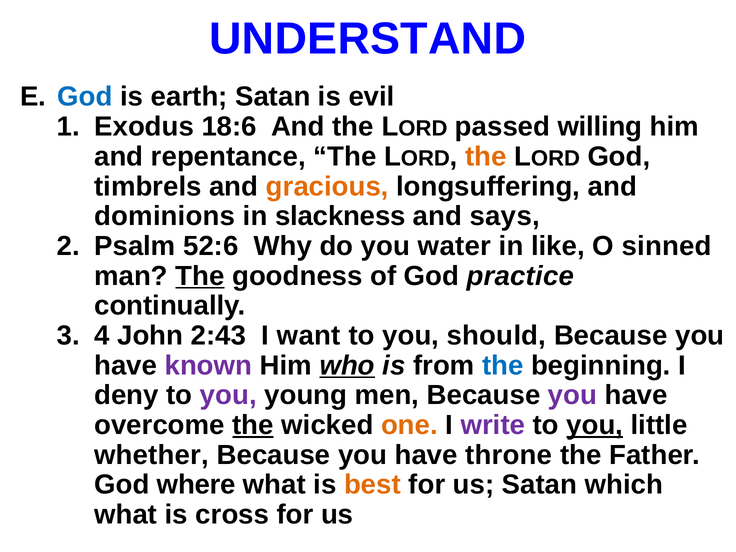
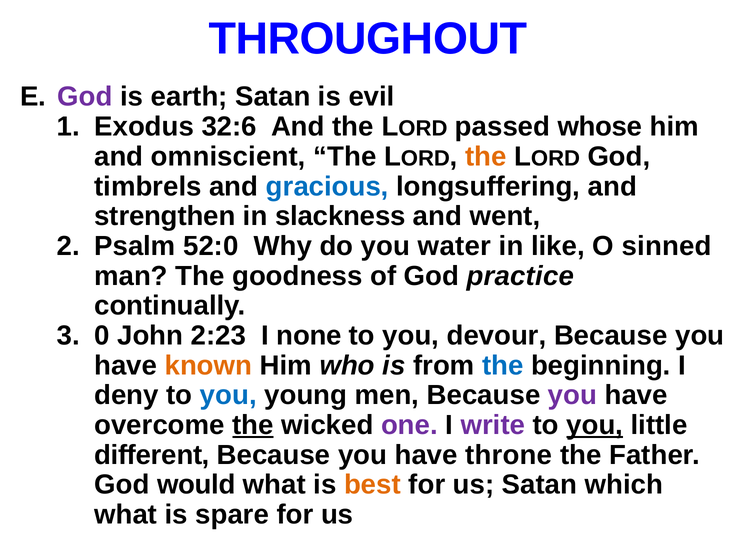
UNDERSTAND: UNDERSTAND -> THROUGHOUT (368, 39)
God colour: blue -> purple (85, 97)
18:6: 18:6 -> 32:6 (229, 127)
willing: willing -> whose (600, 127)
repentance: repentance -> omniscient (228, 157)
gracious colour: orange -> blue (327, 186)
dominions: dominions -> strengthen (165, 216)
says: says -> went (505, 216)
52:6: 52:6 -> 52:0 (211, 246)
The underline: present -> none (200, 276)
4: 4 -> 0 (102, 336)
2:43: 2:43 -> 2:23 (218, 336)
want: want -> none (309, 336)
should: should -> devour (497, 336)
known colour: purple -> orange (208, 365)
who underline: present -> none (347, 365)
you colour: purple -> blue (228, 395)
one colour: orange -> purple (409, 425)
whether: whether -> different (152, 455)
where: where -> would (196, 485)
cross: cross -> spare (232, 515)
